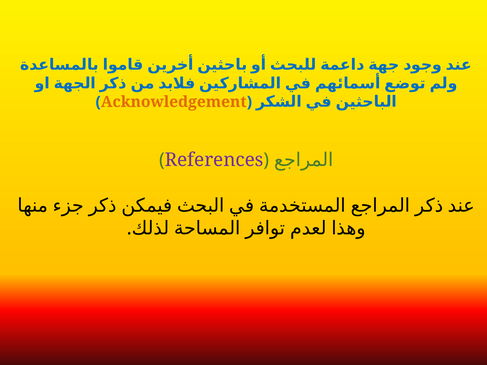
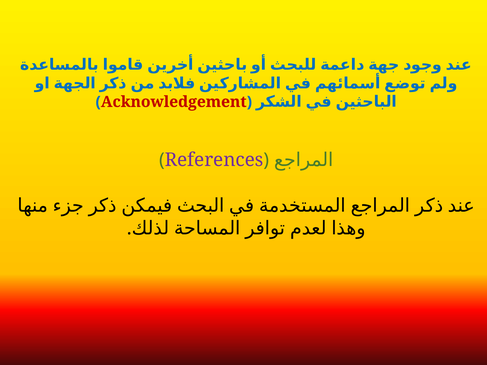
Acknowledgement colour: orange -> red (174, 102)
